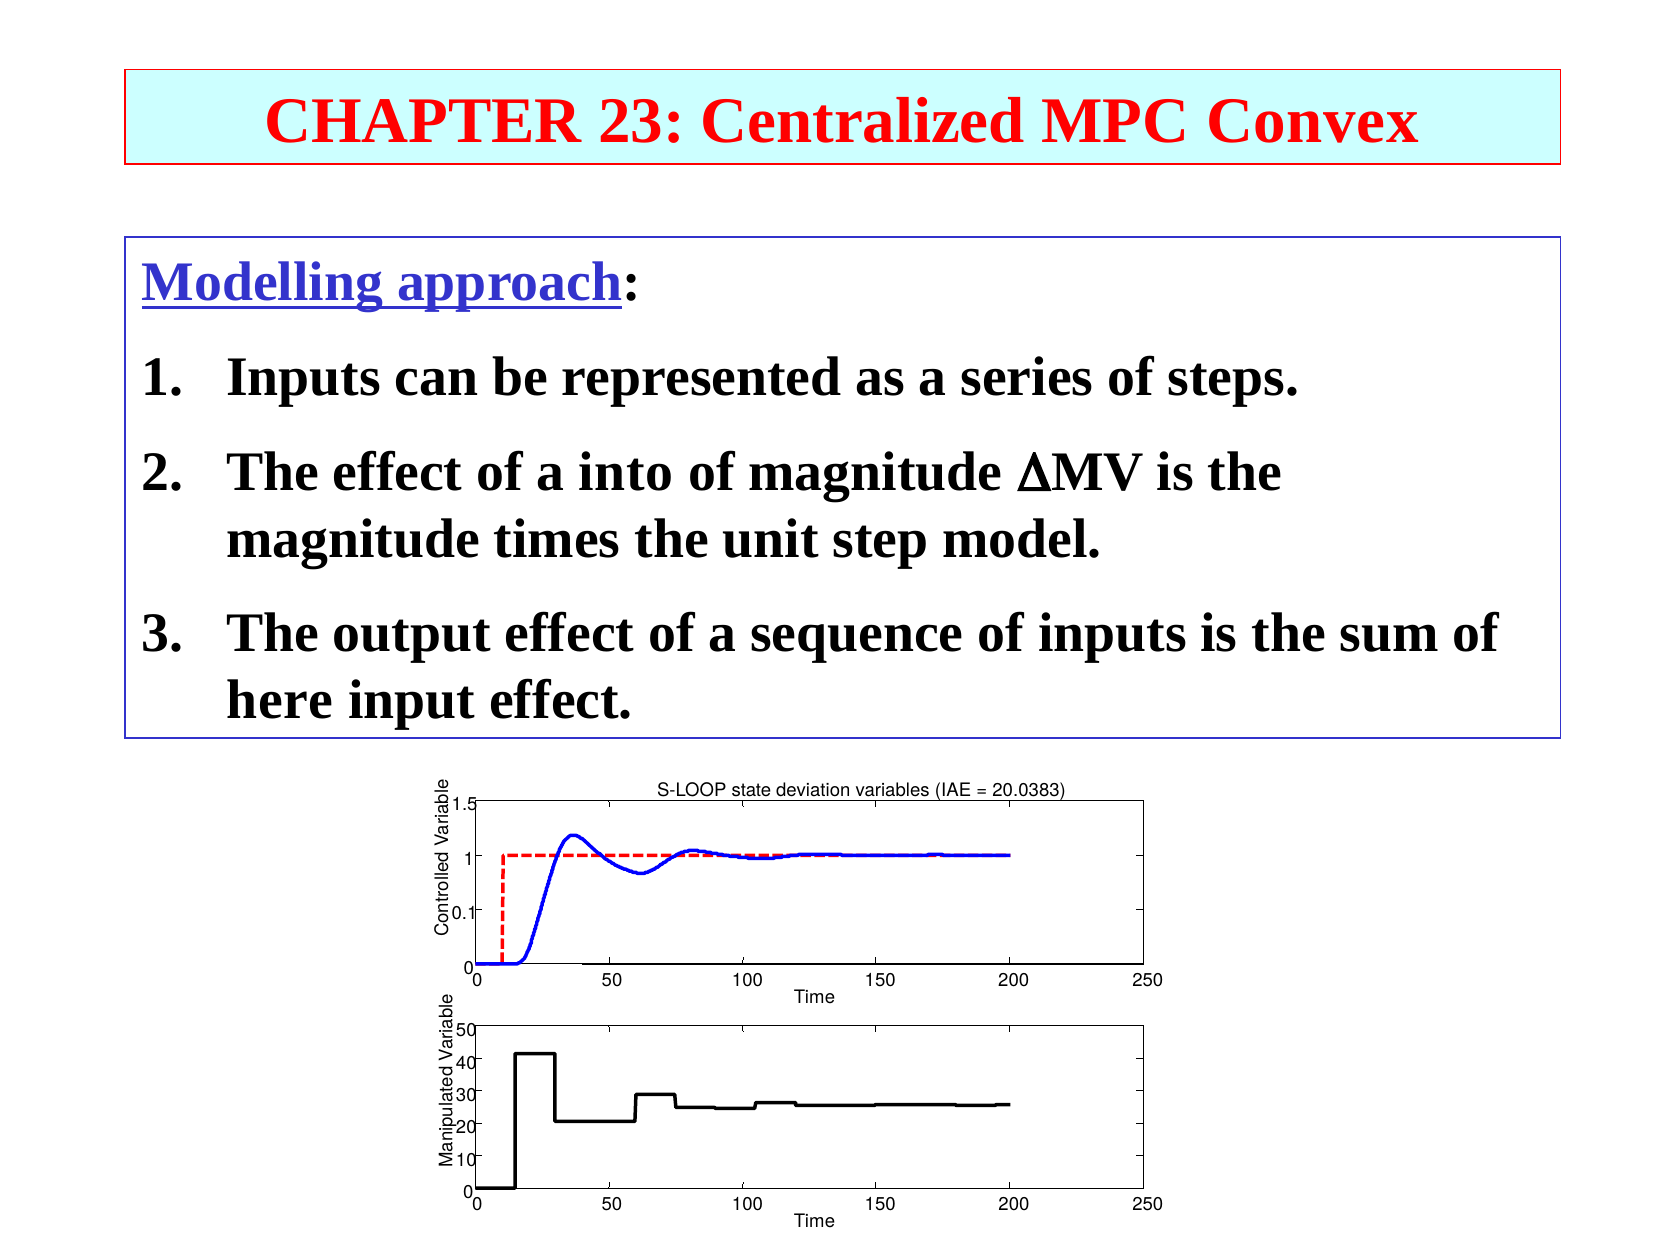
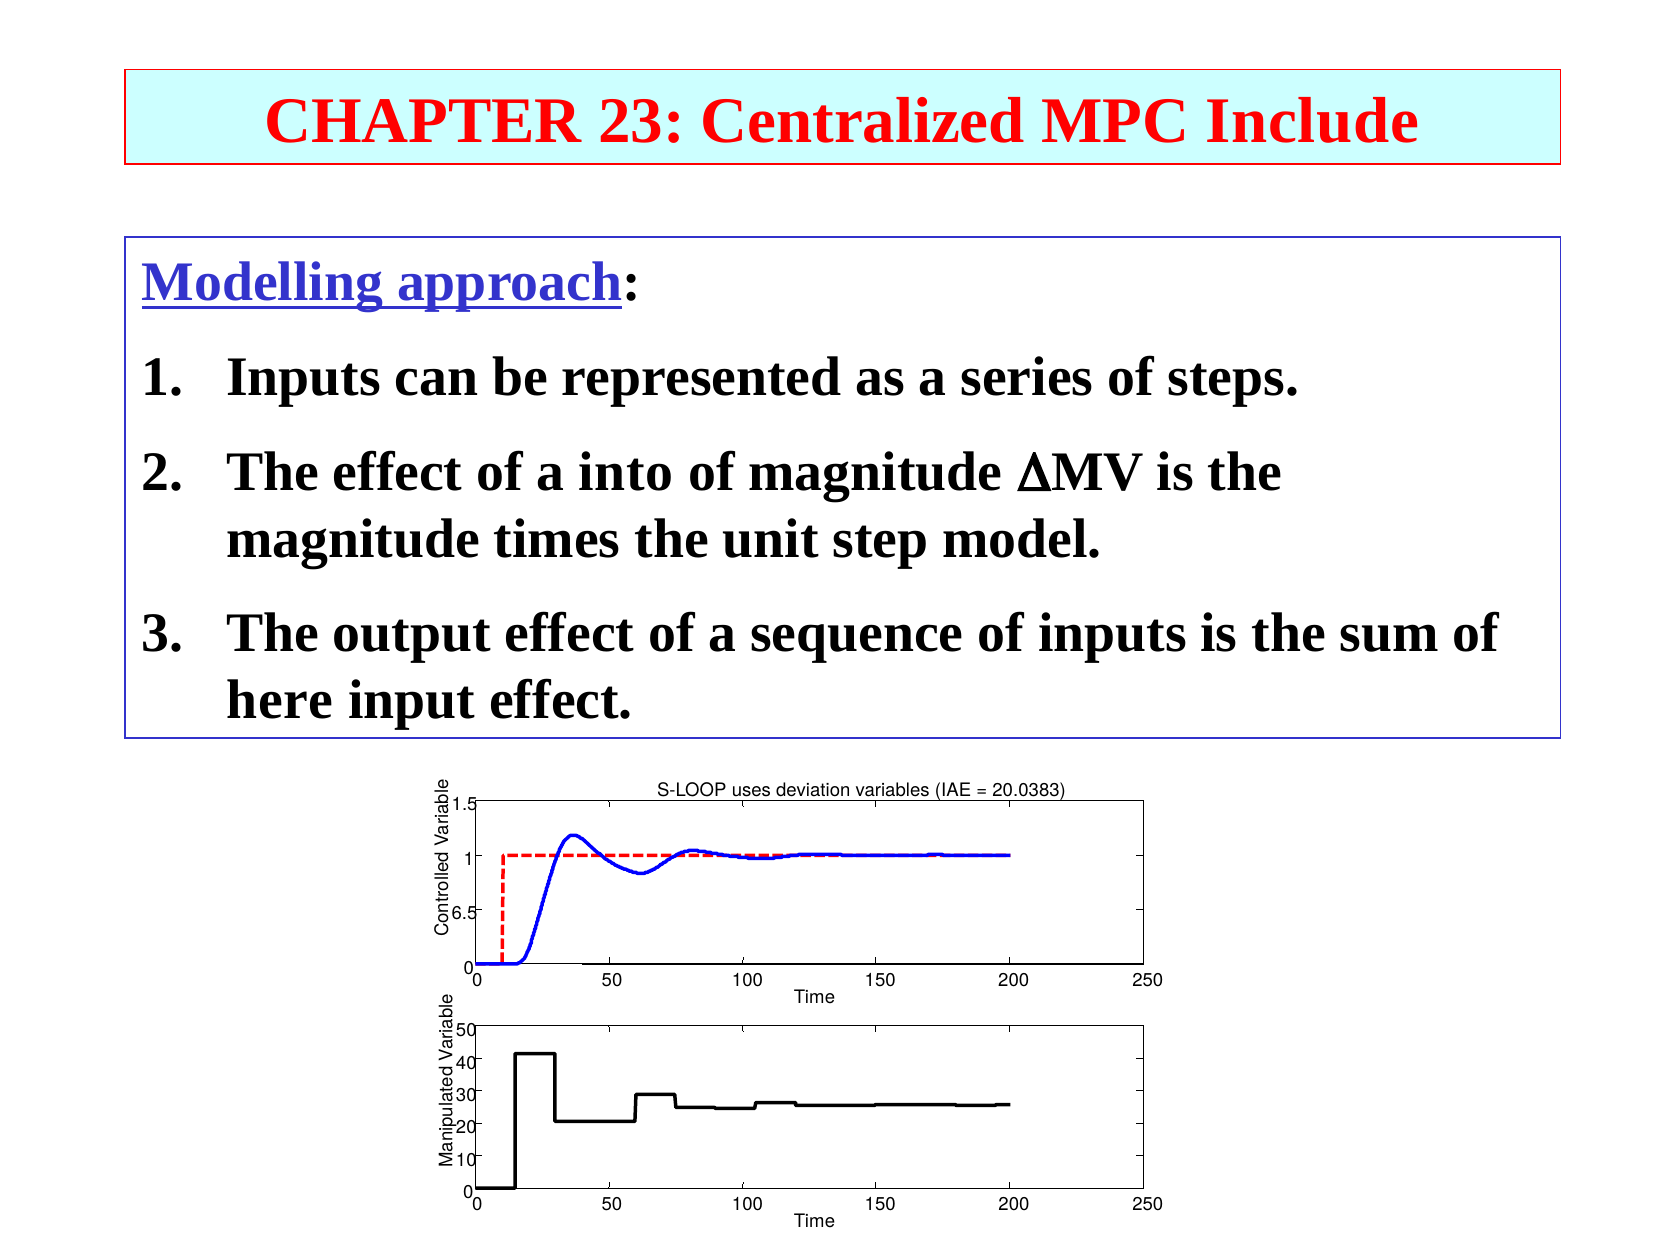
Convex: Convex -> Include (1312, 121)
state: state -> uses (751, 790)
0.1: 0.1 -> 6.5 (465, 913)
